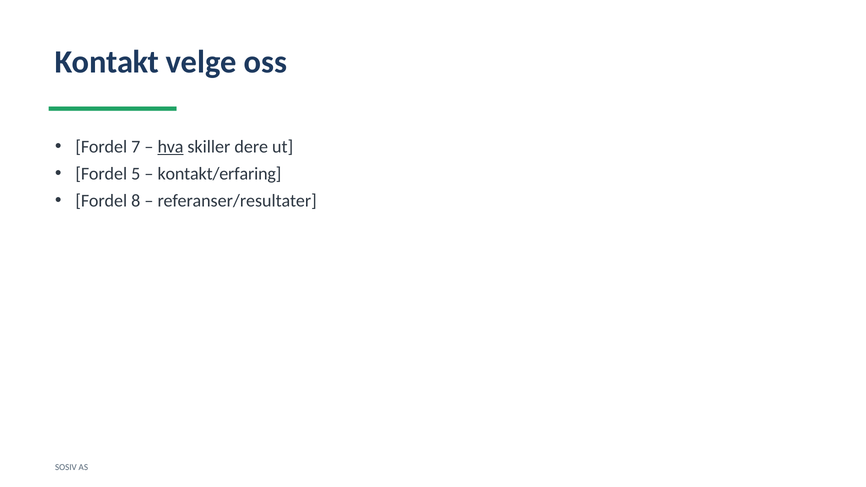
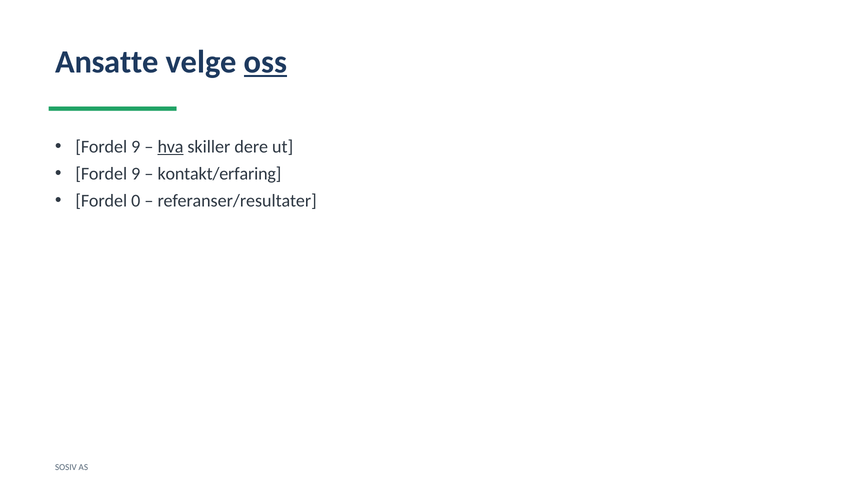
Kontakt: Kontakt -> Ansatte (107, 62)
oss underline: none -> present (265, 62)
7: 7 -> 9 (136, 147)
5: 5 -> 9 (136, 174)
8: 8 -> 0 (136, 201)
